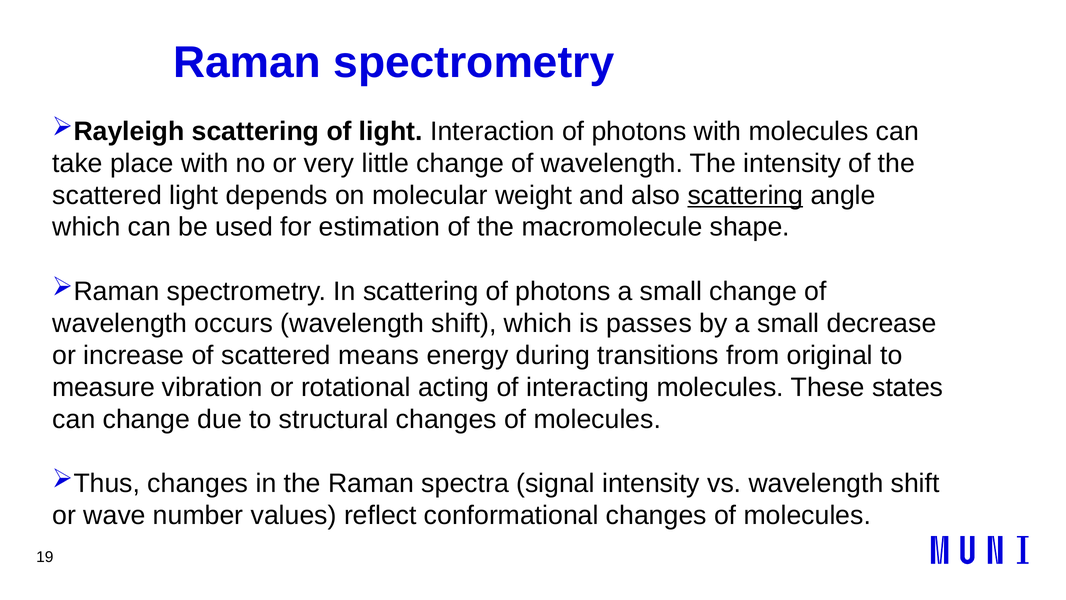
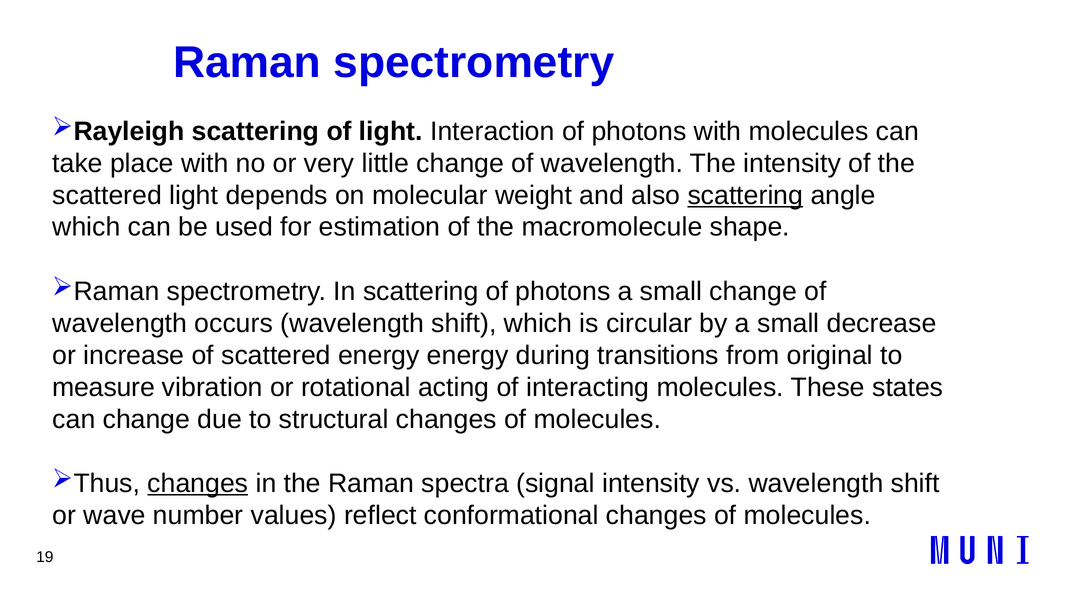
passes: passes -> circular (649, 323)
scattered means: means -> energy (379, 355)
changes underline: none -> present (198, 483)
